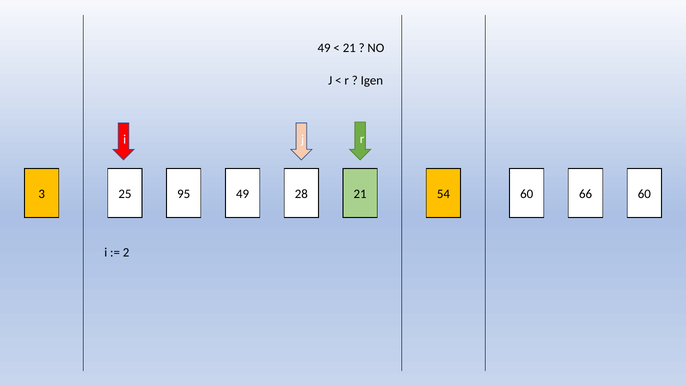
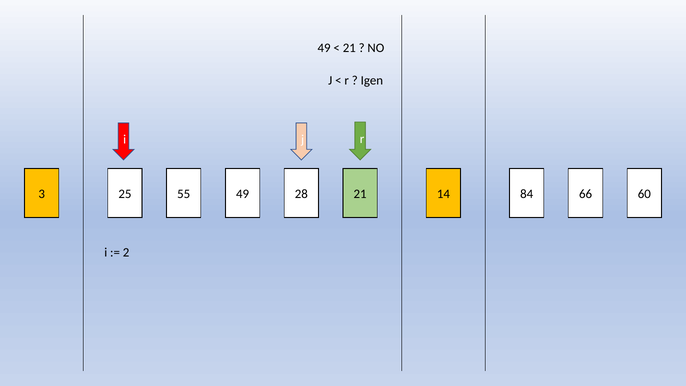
95: 95 -> 55 (184, 194)
54: 54 -> 14 (443, 194)
28 60: 60 -> 84 (527, 194)
